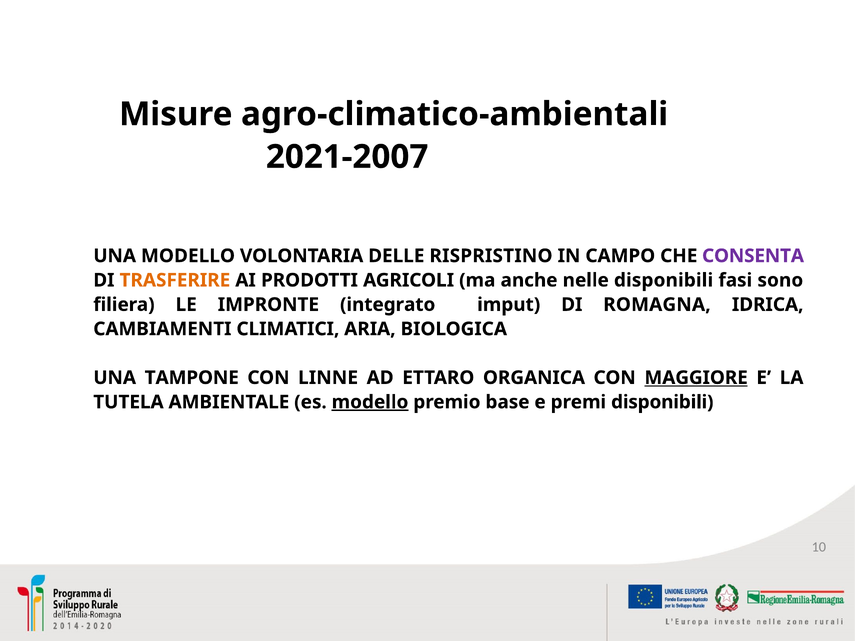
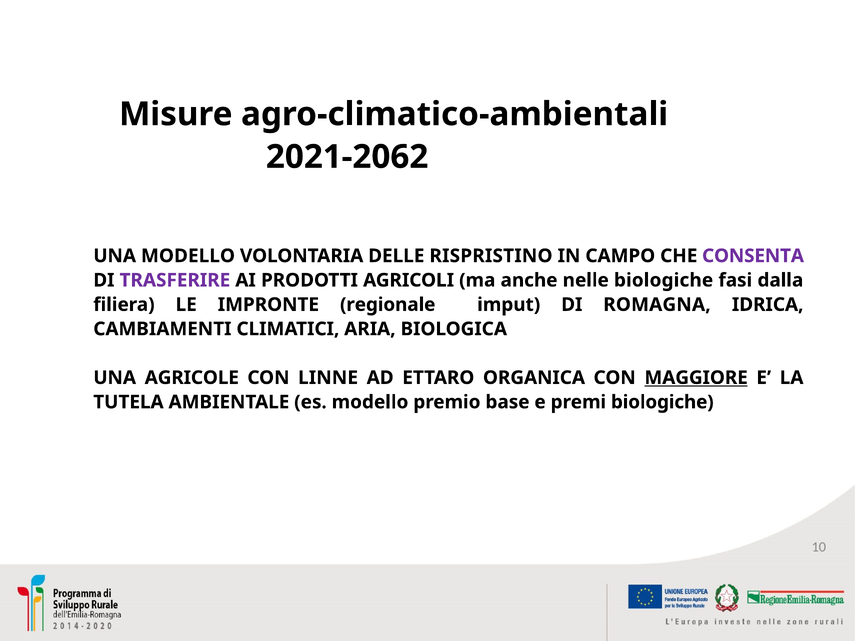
2021-2007: 2021-2007 -> 2021-2062 (347, 157)
TRASFERIRE colour: orange -> purple (175, 280)
nelle disponibili: disponibili -> biologiche (664, 280)
sono: sono -> dalla (780, 280)
integrato: integrato -> regionale (388, 305)
TAMPONE: TAMPONE -> AGRICOLE (192, 378)
modello underline: present -> none (370, 402)
premi disponibili: disponibili -> biologiche (662, 402)
